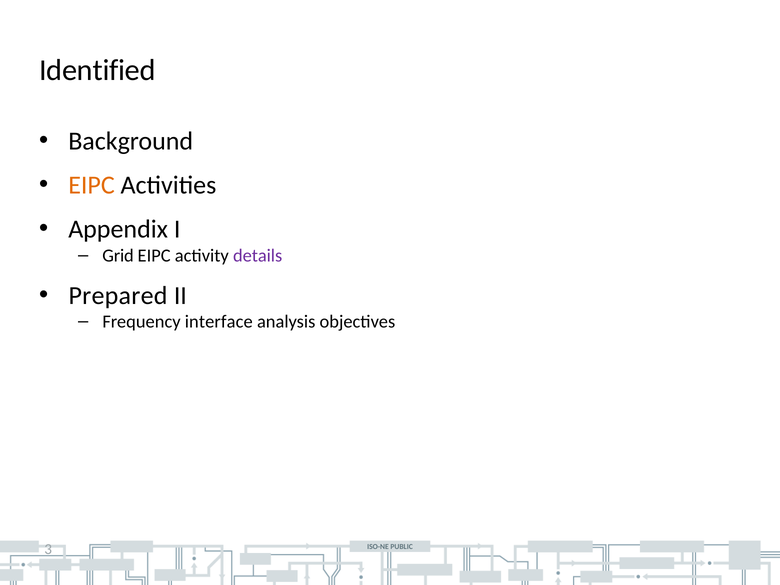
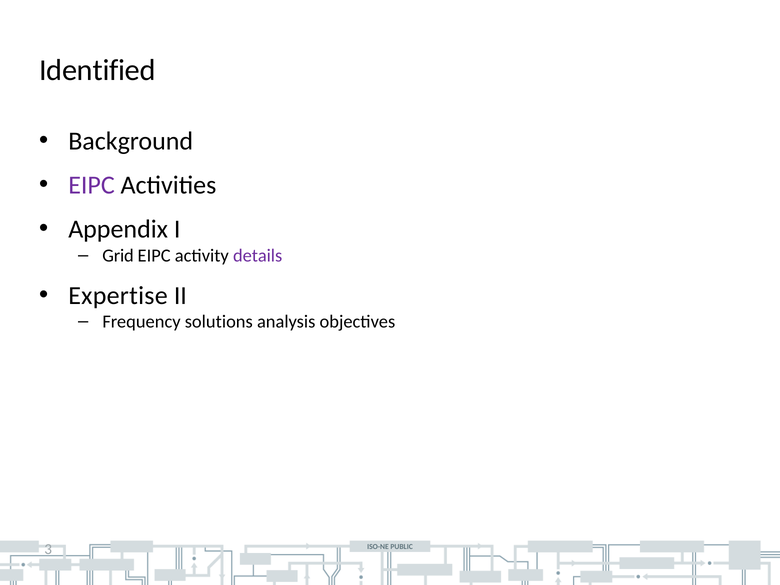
EIPC colour: orange -> purple (92, 185)
Prepared: Prepared -> Expertise (118, 296)
interface: interface -> solutions (219, 322)
